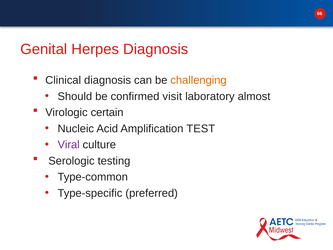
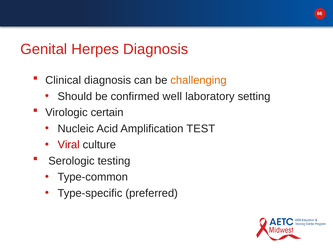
visit: visit -> well (172, 96)
almost: almost -> setting (254, 96)
Viral colour: purple -> red (69, 145)
